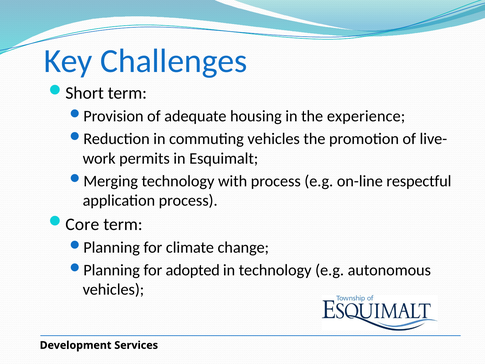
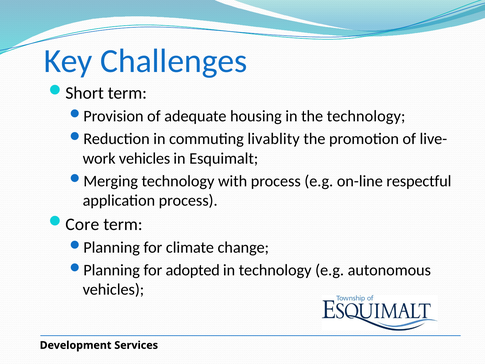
the experience: experience -> technology (366, 116)
commuting vehicles: vehicles -> livablity (274, 139)
permits: permits -> vehicles (145, 158)
